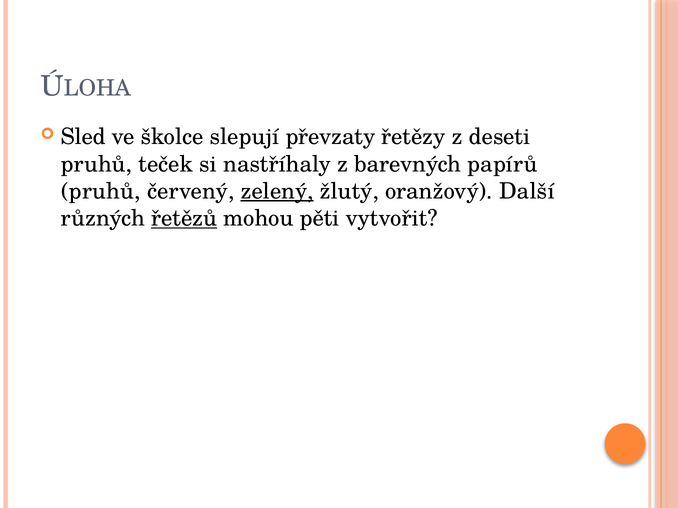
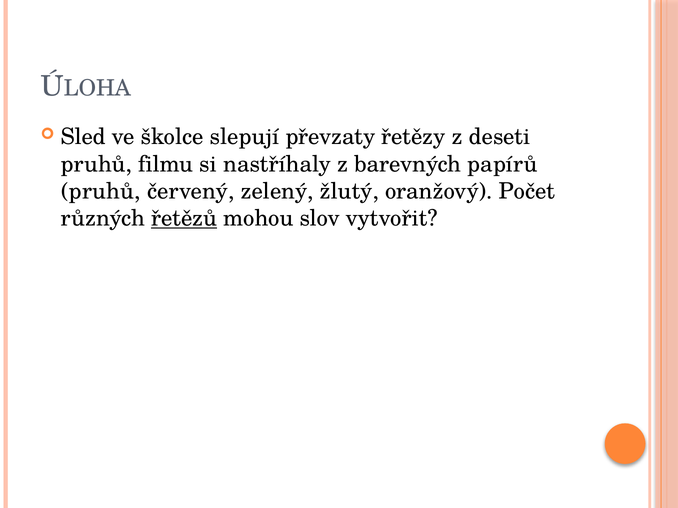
teček: teček -> filmu (166, 164)
zelený underline: present -> none (277, 191)
Další: Další -> Počet (527, 191)
pěti: pěti -> slov (320, 218)
